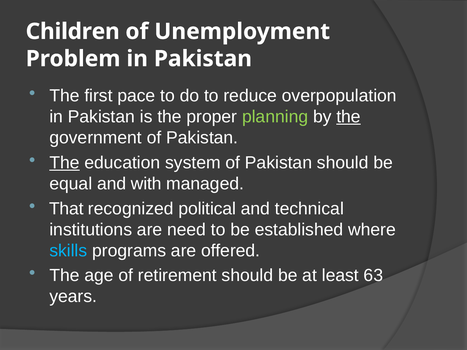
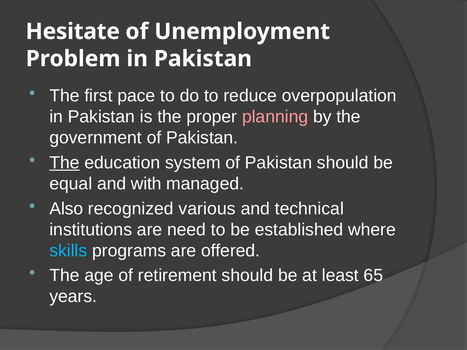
Children: Children -> Hesitate (73, 32)
planning colour: light green -> pink (275, 117)
the underline: present -> none (349, 117)
That: That -> Also (66, 209)
political: political -> various (207, 209)
63: 63 -> 65 (373, 276)
